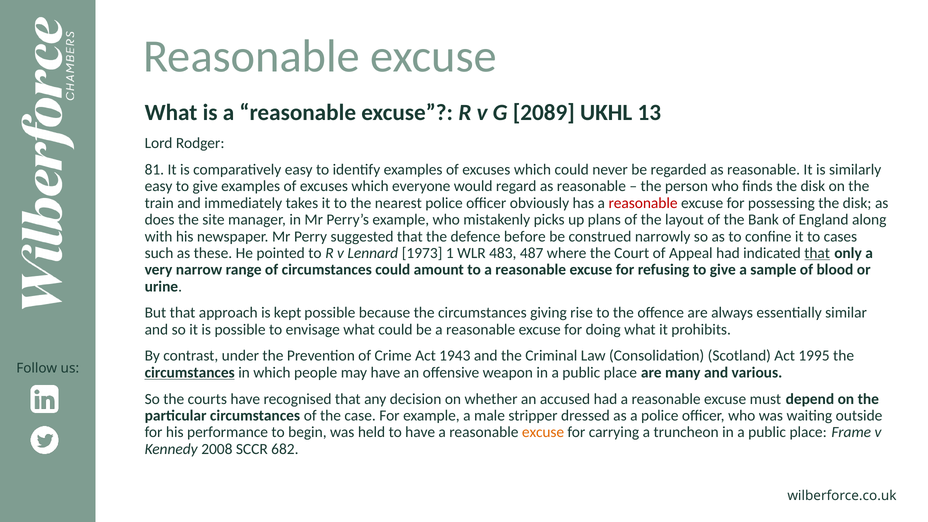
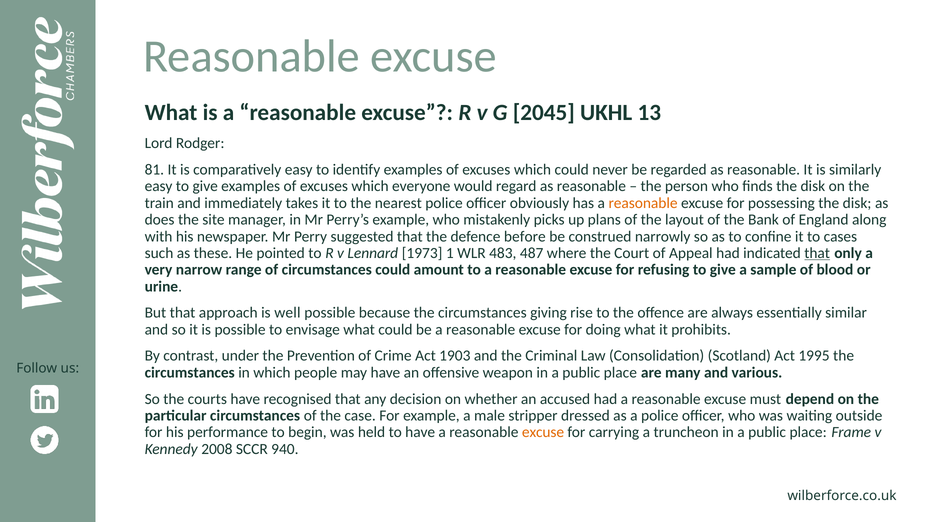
2089: 2089 -> 2045 (544, 113)
reasonable colour: red -> orange (643, 203)
kept: kept -> well (287, 313)
1943: 1943 -> 1903 (455, 356)
circumstances underline: present -> none (190, 373)
682: 682 -> 940 (285, 449)
